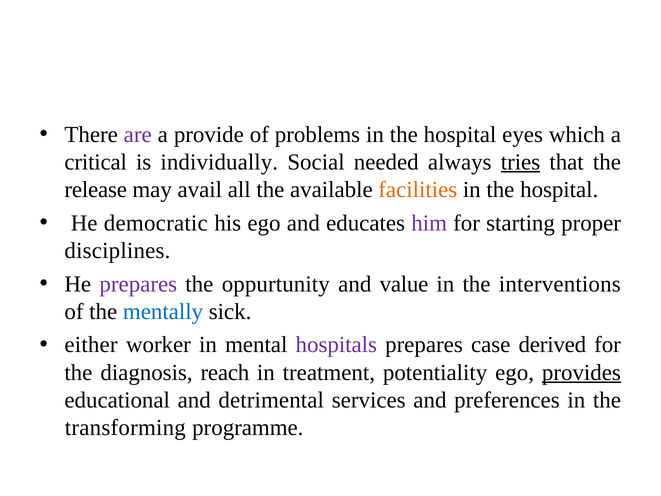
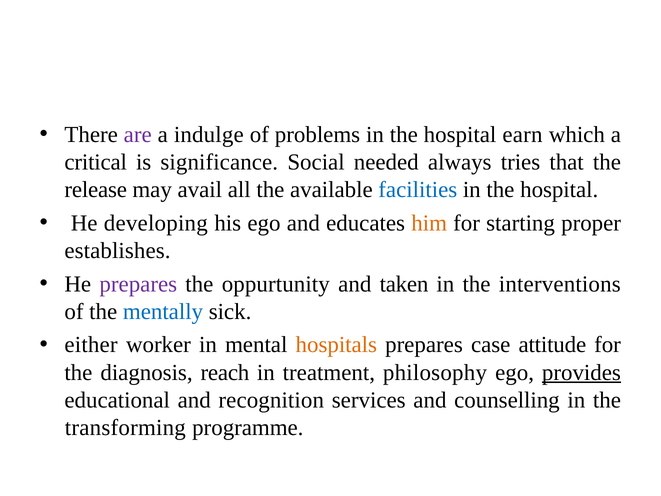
provide: provide -> indulge (209, 134)
eyes: eyes -> earn (522, 134)
individually: individually -> significance (219, 162)
tries underline: present -> none (520, 162)
facilities colour: orange -> blue (418, 189)
democratic: democratic -> developing (156, 223)
him colour: purple -> orange (429, 223)
disciplines: disciplines -> establishes (117, 250)
value: value -> taken (404, 284)
hospitals colour: purple -> orange (336, 345)
derived: derived -> attitude (552, 345)
potentiality: potentiality -> philosophy (435, 372)
detrimental: detrimental -> recognition (271, 400)
preferences: preferences -> counselling (507, 400)
